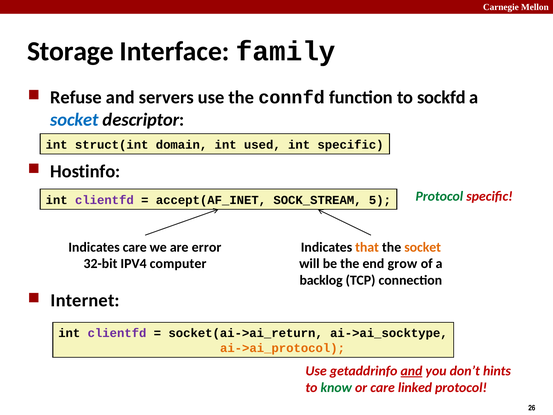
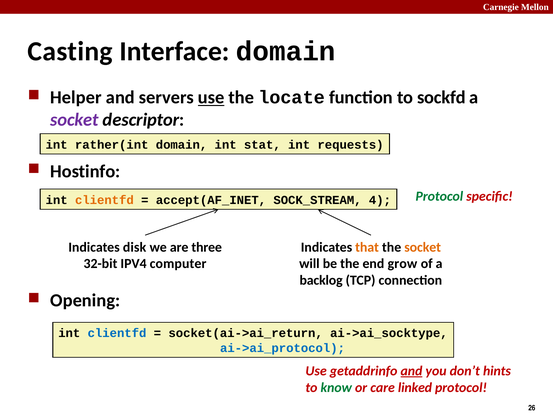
Storage: Storage -> Casting (70, 51)
Interface family: family -> domain (286, 51)
Refuse: Refuse -> Helper (76, 98)
use underline: none -> present (211, 98)
connfd: connfd -> locate (292, 98)
socket colour: blue -> purple (74, 120)
struct(int: struct(int -> rather(int (112, 145)
used: used -> stat (262, 145)
int specific: specific -> requests (351, 145)
clientfd colour: purple -> orange (104, 200)
5: 5 -> 4 (380, 200)
Indicates care: care -> disk (135, 247)
error: error -> three (207, 247)
Internet: Internet -> Opening (85, 300)
clientfd colour: purple -> blue (117, 333)
ai->ai_protocol colour: orange -> blue (283, 348)
